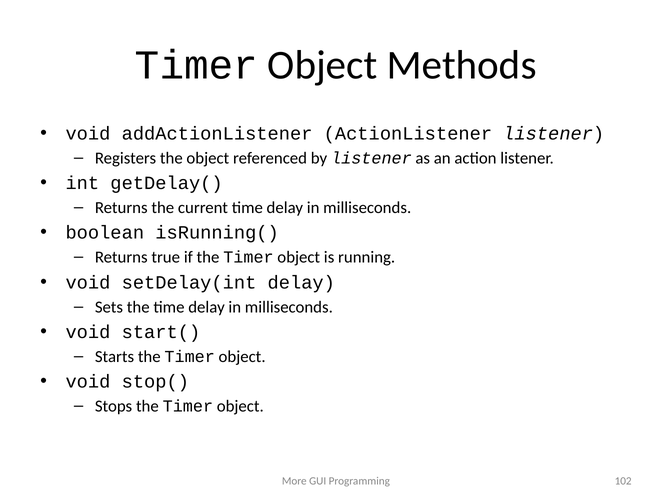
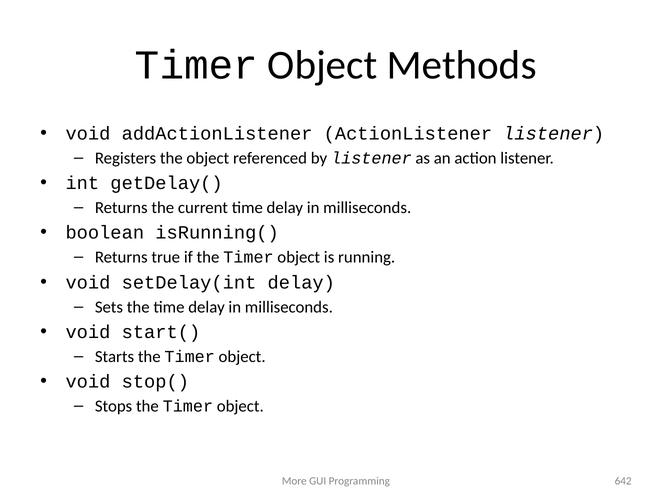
102: 102 -> 642 (623, 481)
